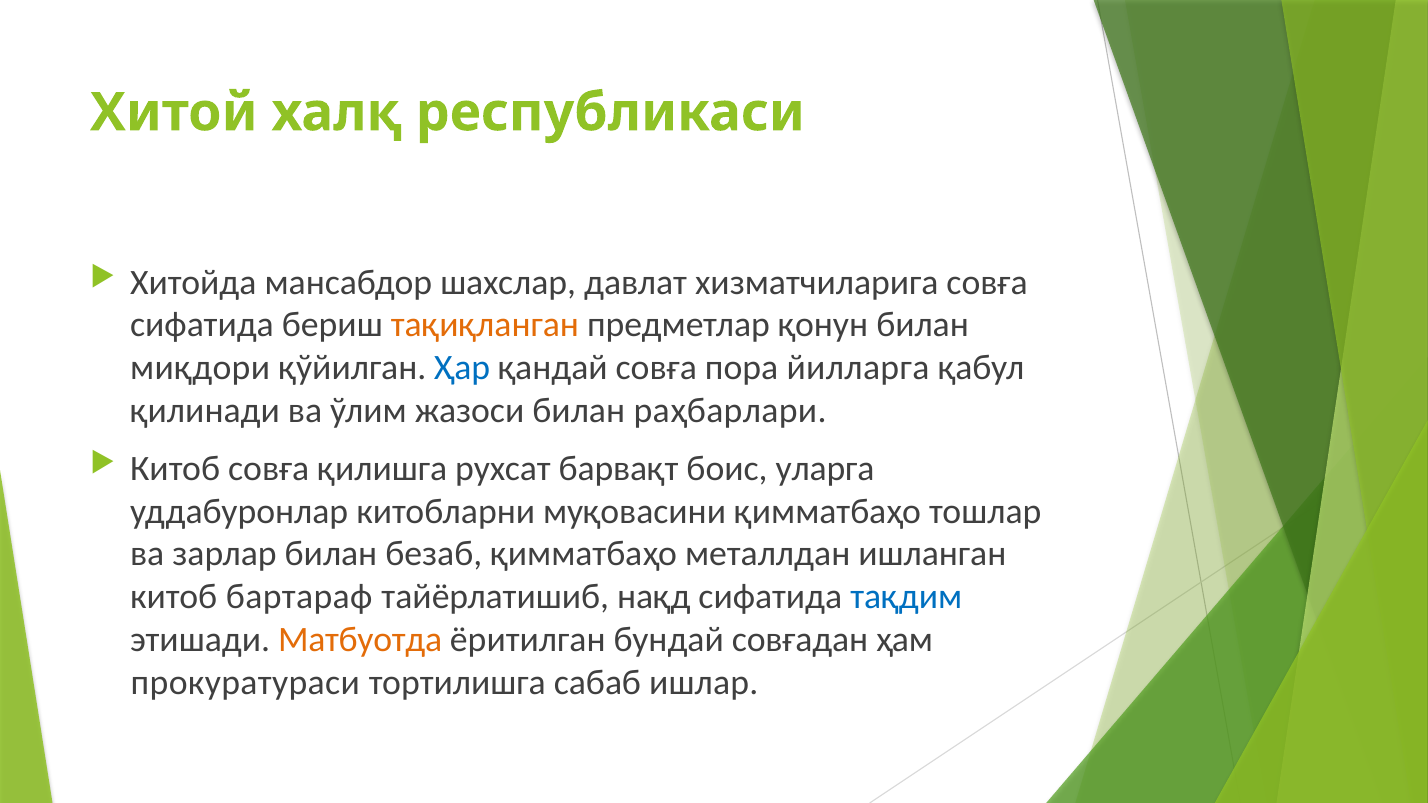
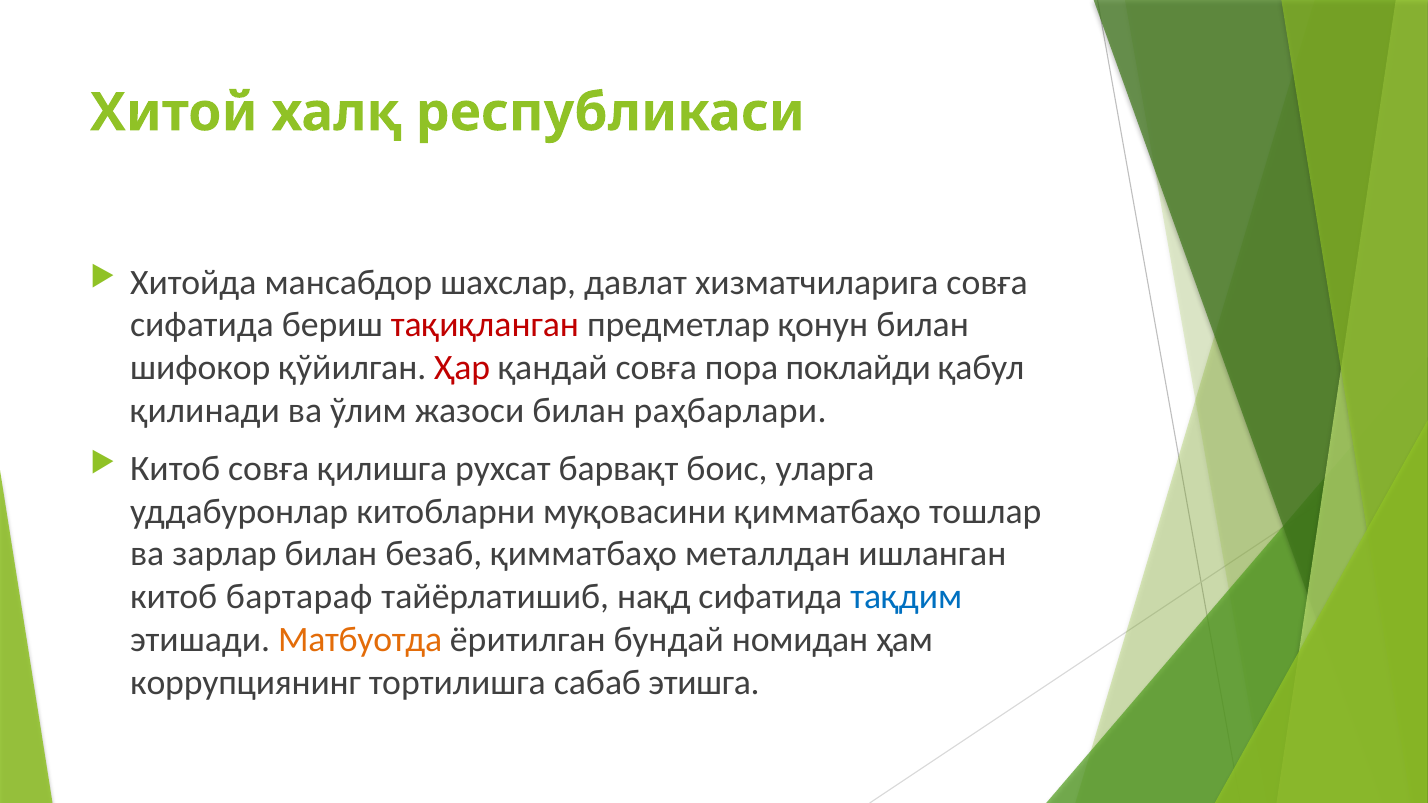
тақиқланган colour: orange -> red (485, 325)
миқдори: миқдори -> шифокор (200, 368)
Ҳар colour: blue -> red (462, 368)
йилларга: йилларга -> поклайди (858, 368)
совғадан: совғадан -> номидан (800, 640)
прокуратураси: прокуратураси -> коррупциянинг (246, 683)
ишлар: ишлар -> этишга (704, 683)
